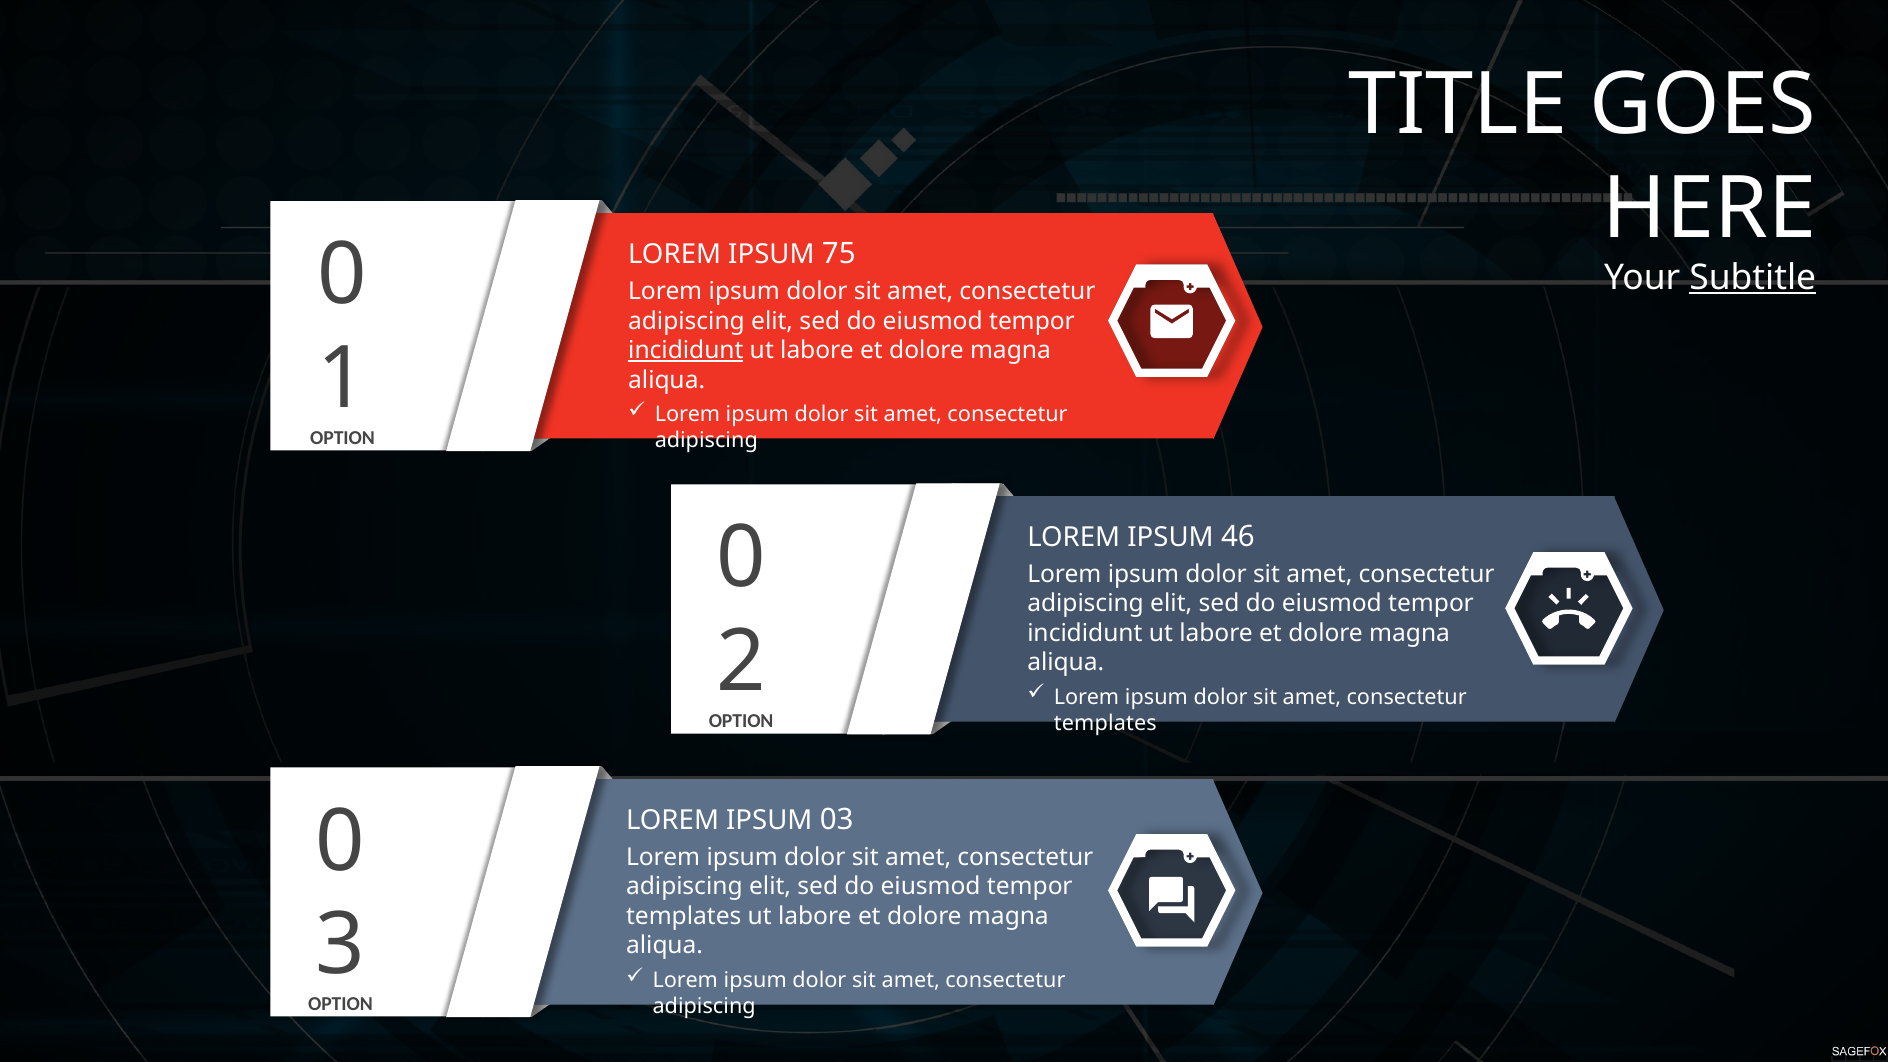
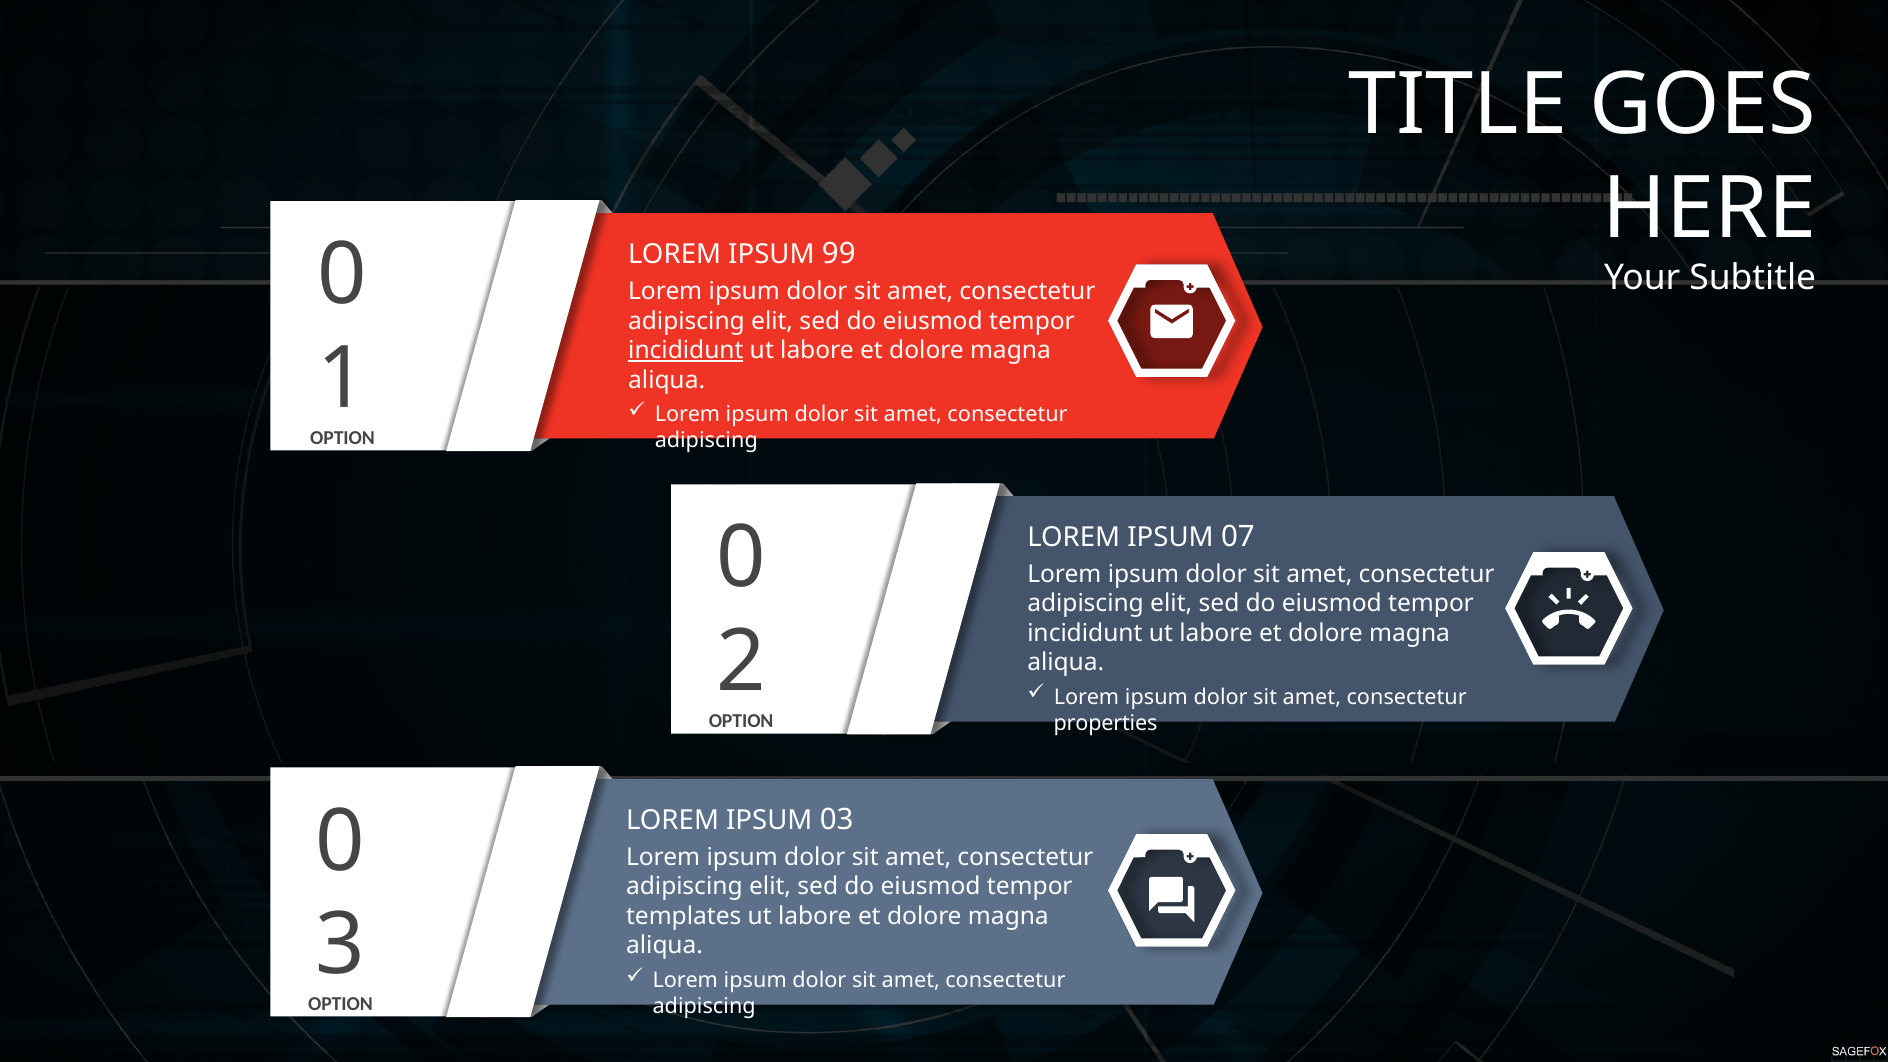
75: 75 -> 99 (839, 254)
Subtitle underline: present -> none (1753, 278)
46: 46 -> 07 (1238, 536)
templates: templates -> properties (1106, 723)
